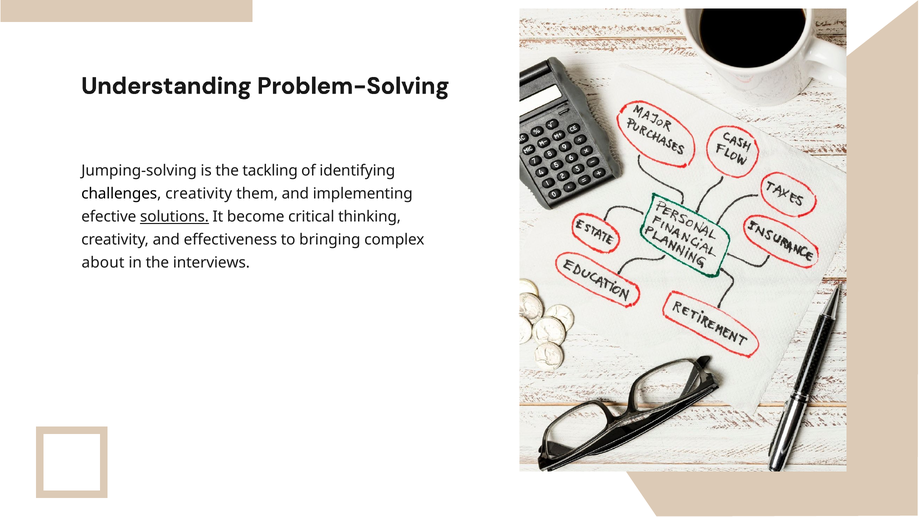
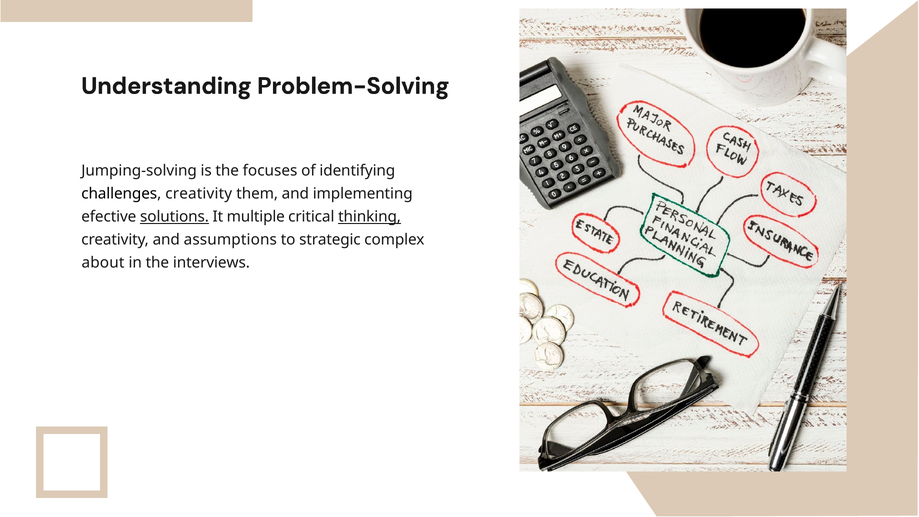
tackling: tackling -> focuses (270, 171)
become: become -> multiple (256, 217)
thinking underline: none -> present (370, 217)
effectiveness: effectiveness -> assumptions (230, 240)
bringing: bringing -> strategic (330, 240)
